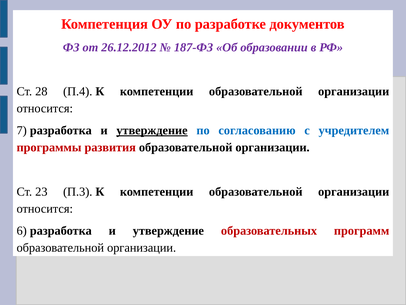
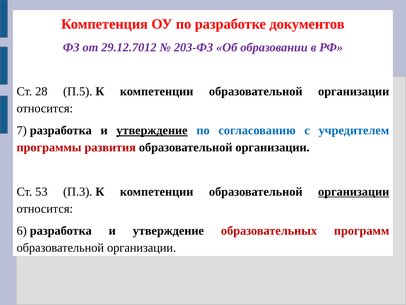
26.12.2012: 26.12.2012 -> 29.12.7012 (129, 47)
187-ФЗ: 187-ФЗ -> 203-ФЗ (194, 47)
П.4: П.4 -> П.5 (78, 91)
23: 23 -> 53 (41, 191)
организации underline: none -> present (354, 191)
